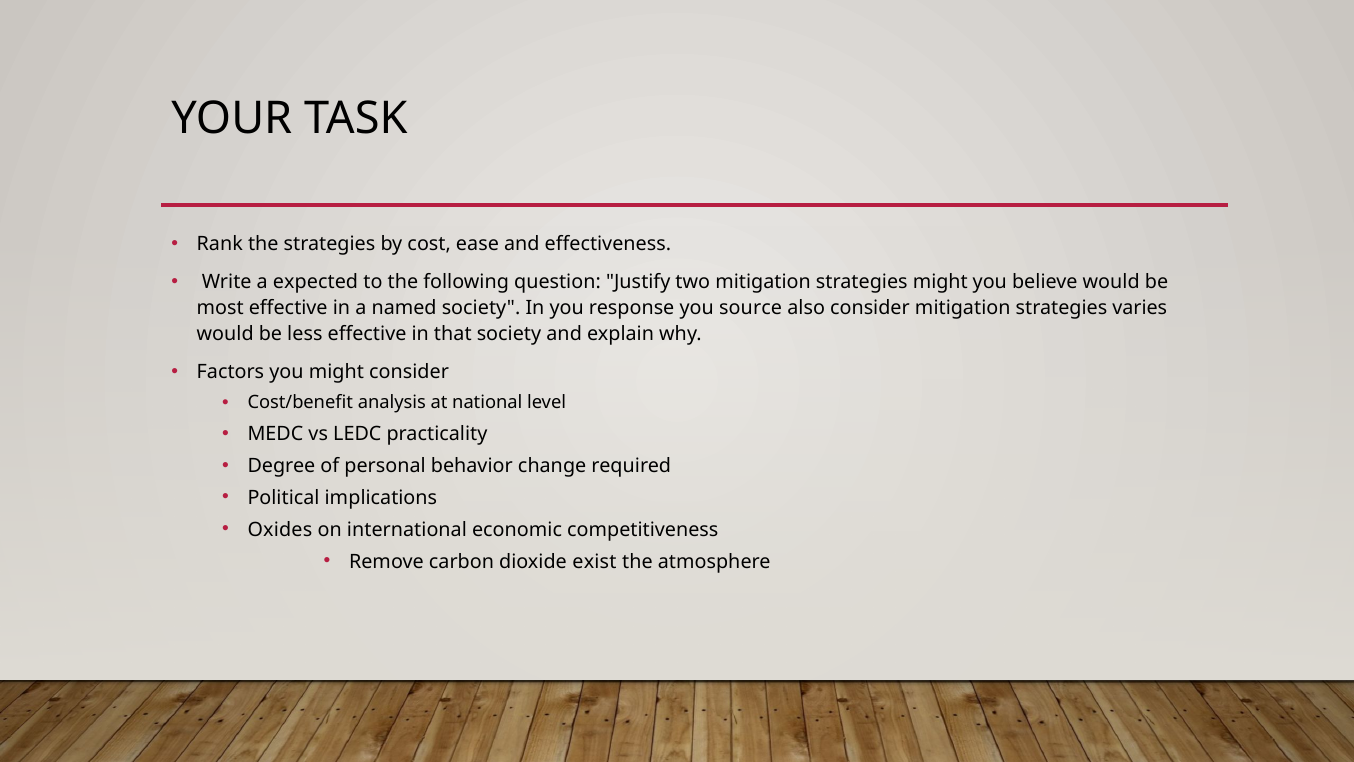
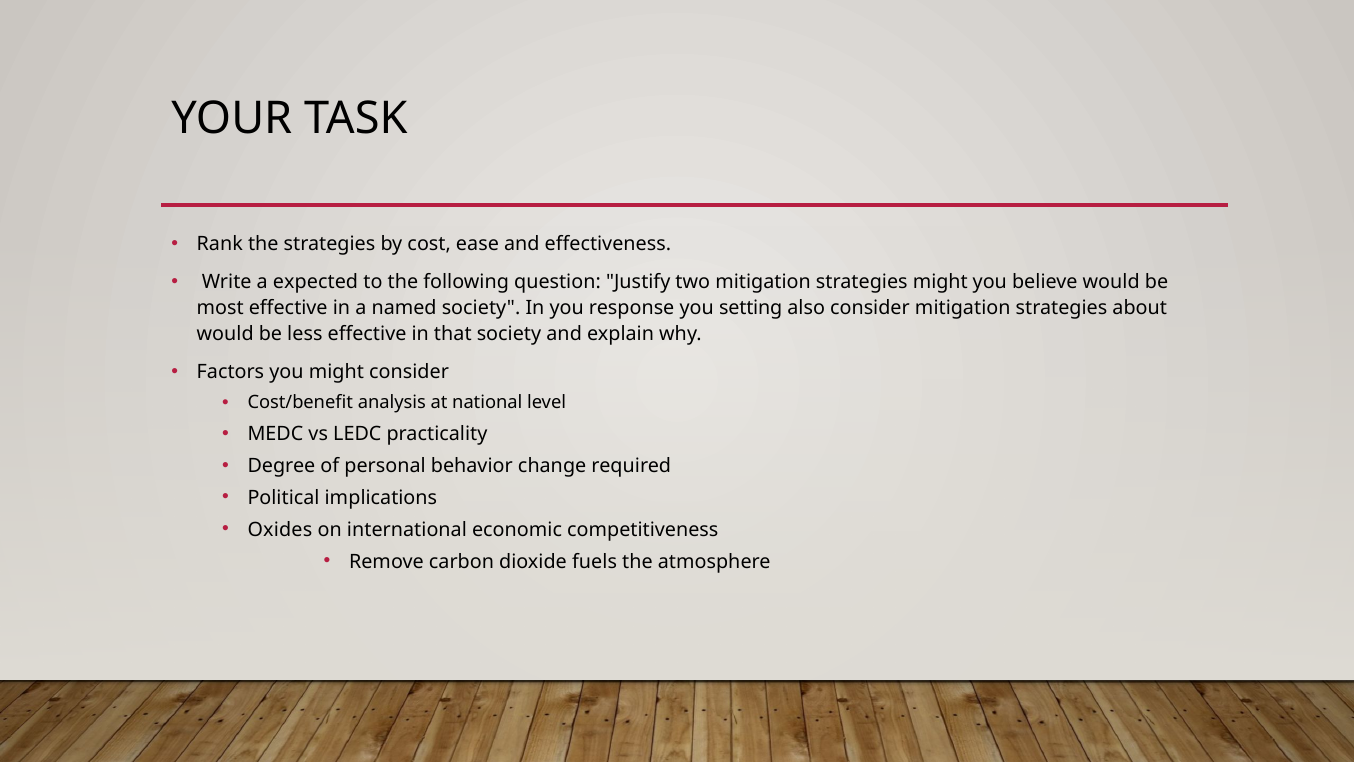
source: source -> setting (751, 308)
varies: varies -> about (1140, 308)
exist: exist -> fuels (595, 561)
